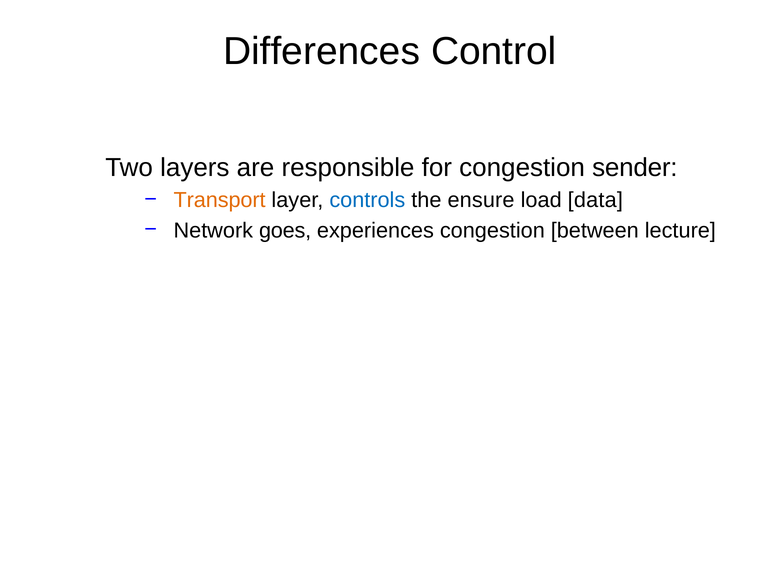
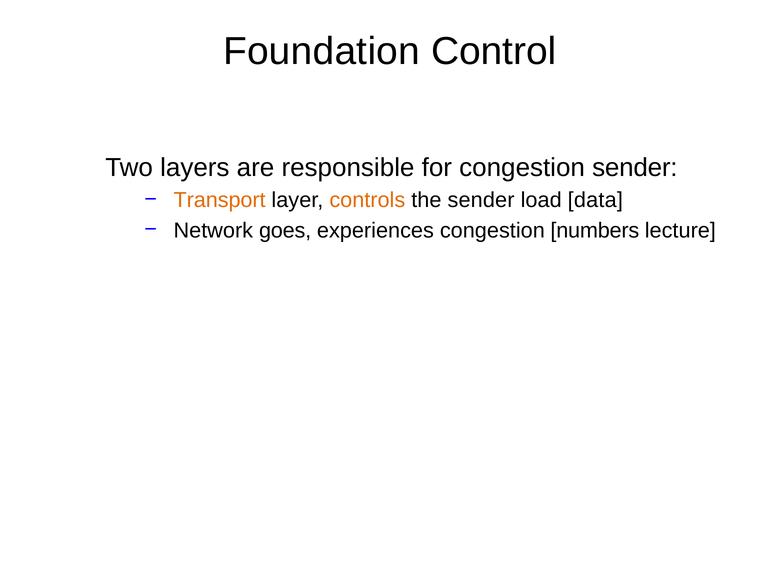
Differences: Differences -> Foundation (322, 51)
controls colour: blue -> orange (367, 200)
the ensure: ensure -> sender (481, 200)
between: between -> numbers (595, 231)
